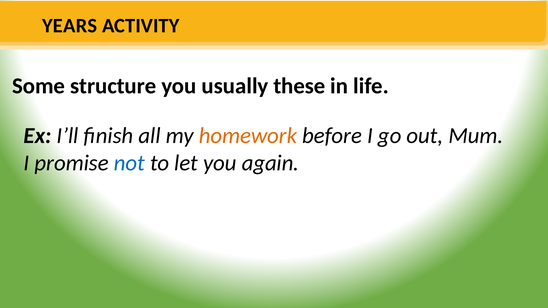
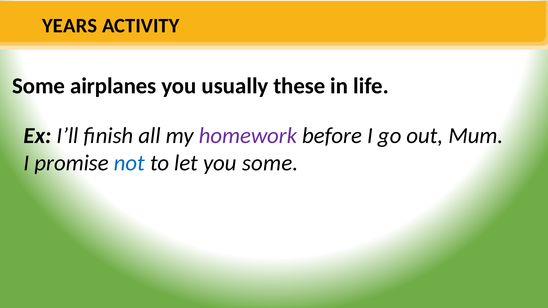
structure: structure -> airplanes (113, 86)
homework colour: orange -> purple (248, 136)
you again: again -> some (270, 163)
